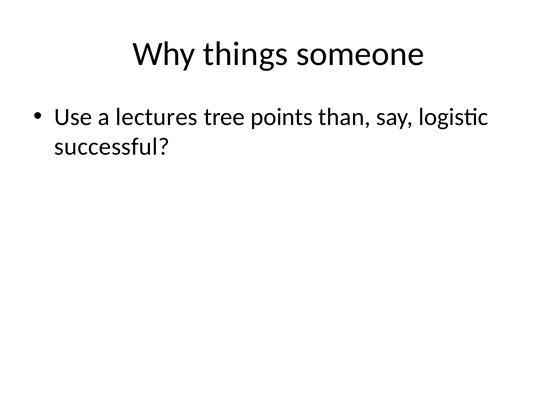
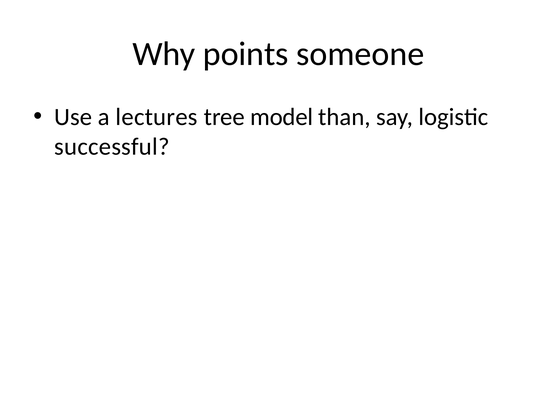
things: things -> points (246, 54)
points: points -> model (282, 117)
